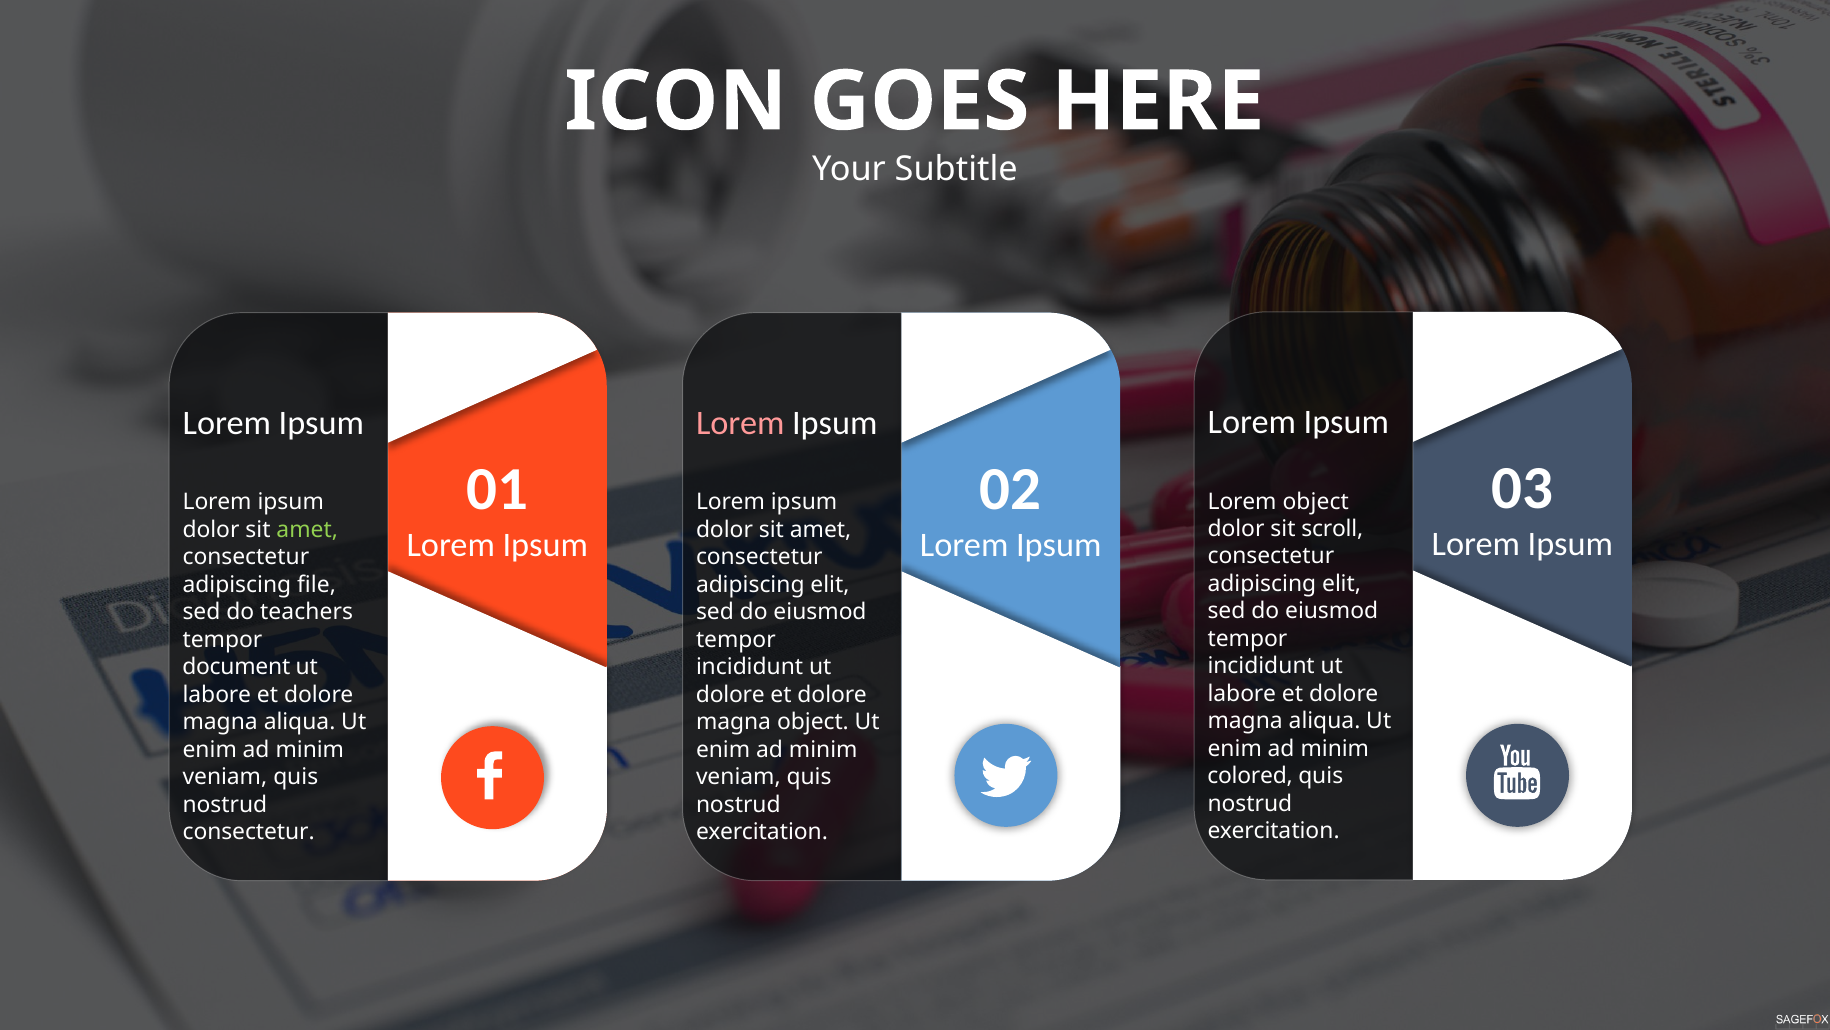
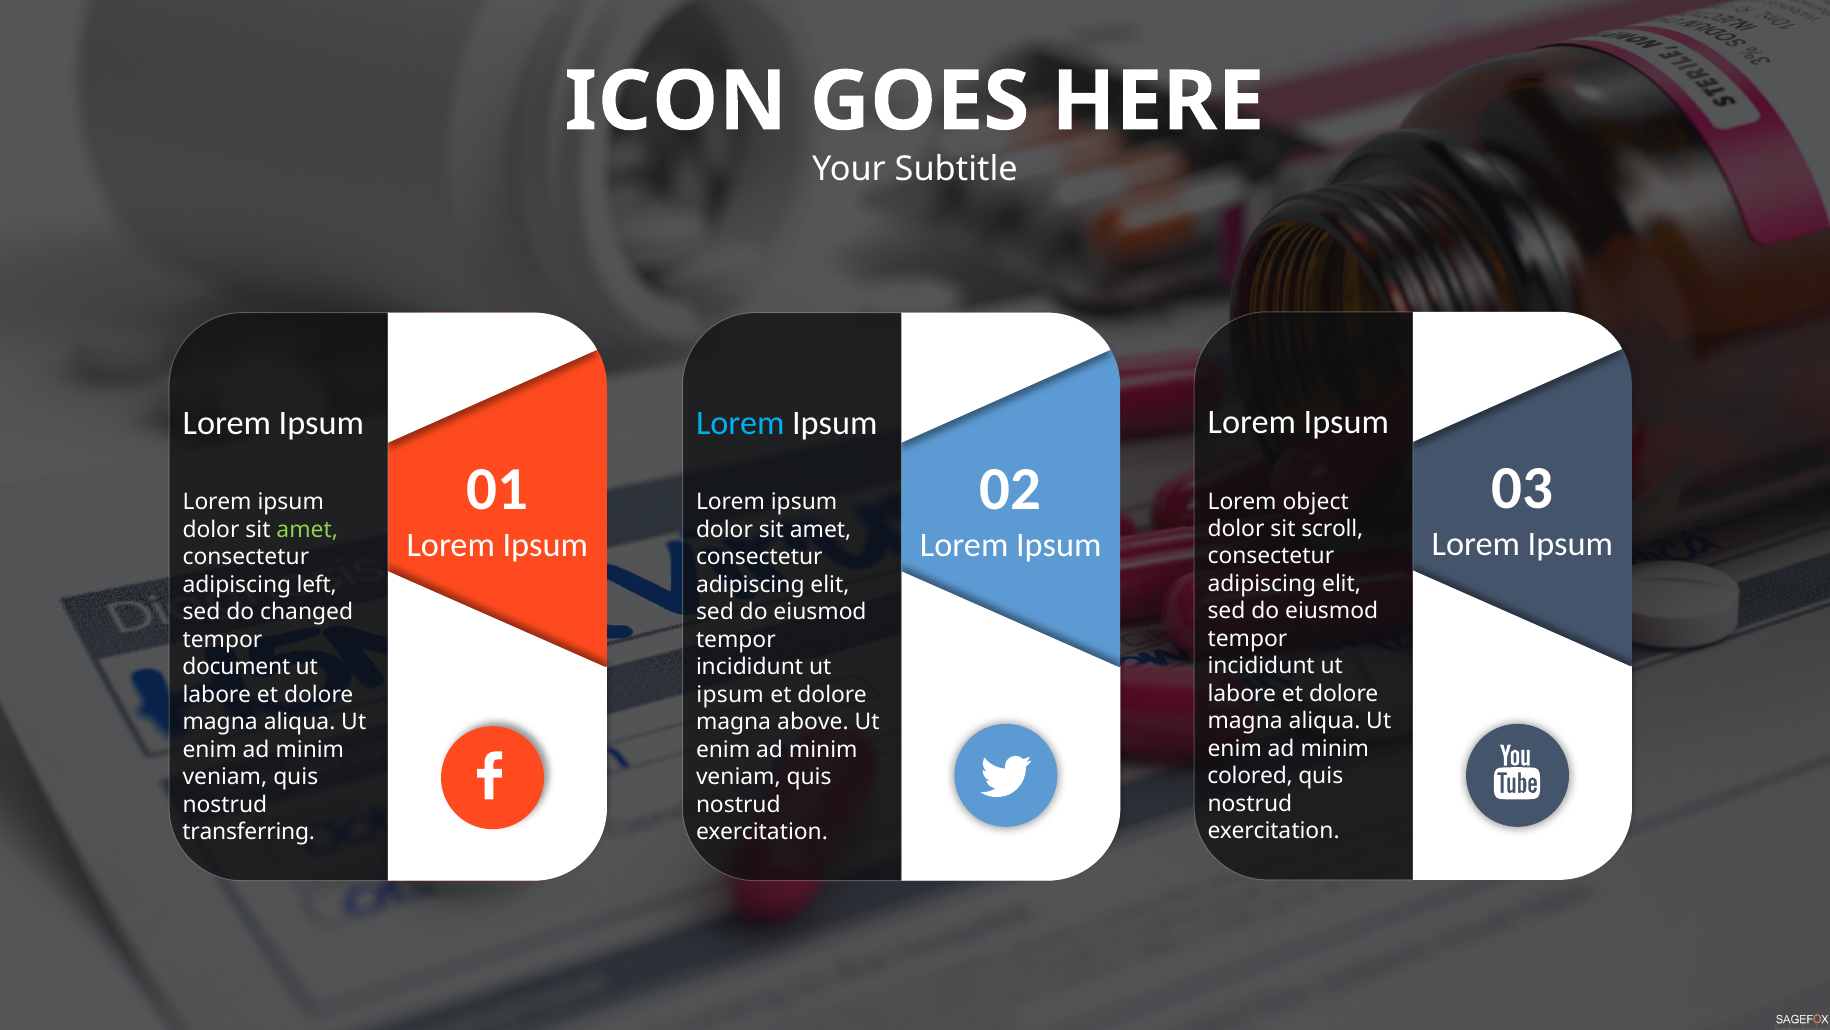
Lorem colour: pink -> light blue (740, 423)
file: file -> left (317, 584)
teachers: teachers -> changed (307, 612)
dolore: dolore -> ipsum (730, 694)
magna object: object -> above (813, 722)
consectetur: consectetur -> transferring (249, 831)
